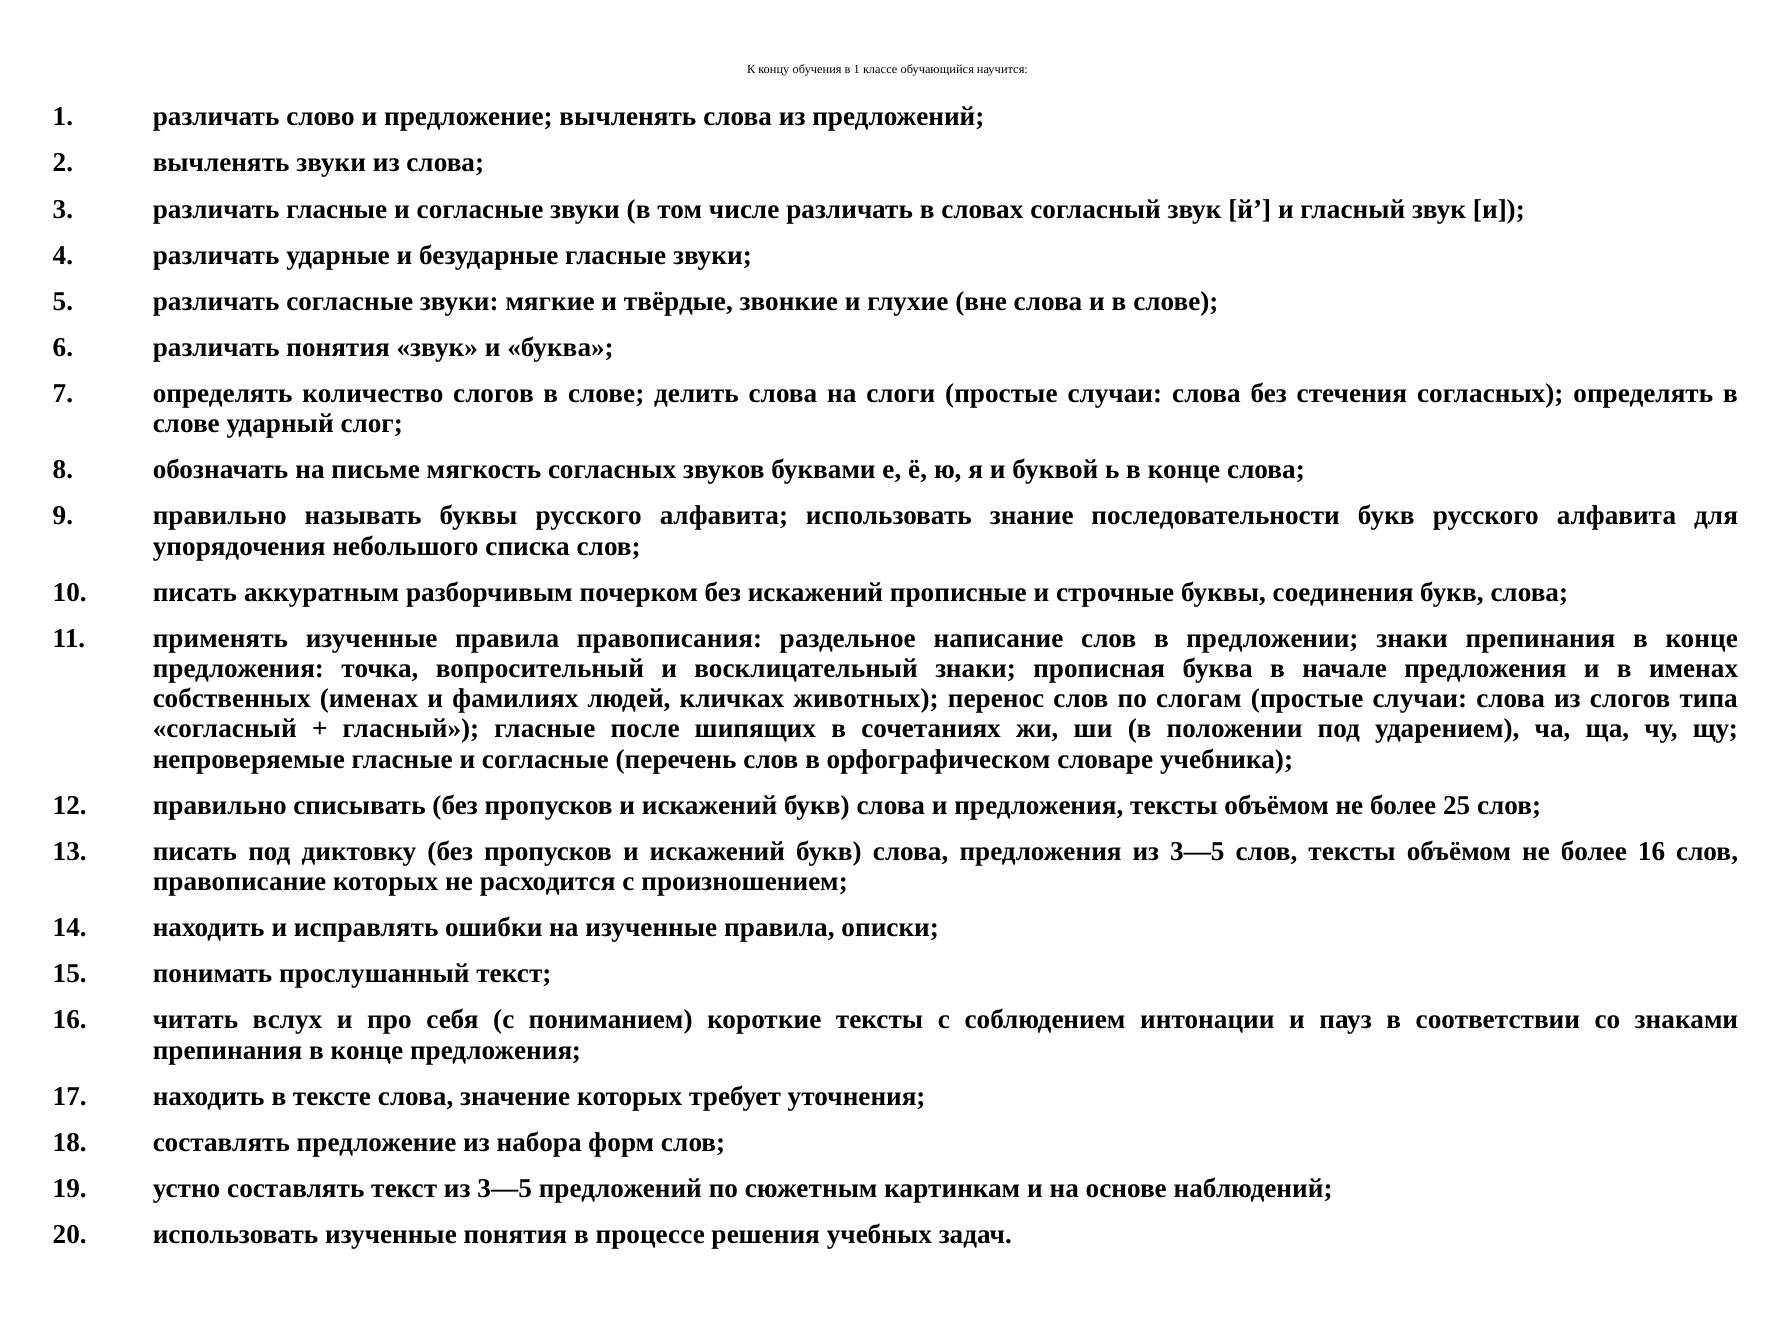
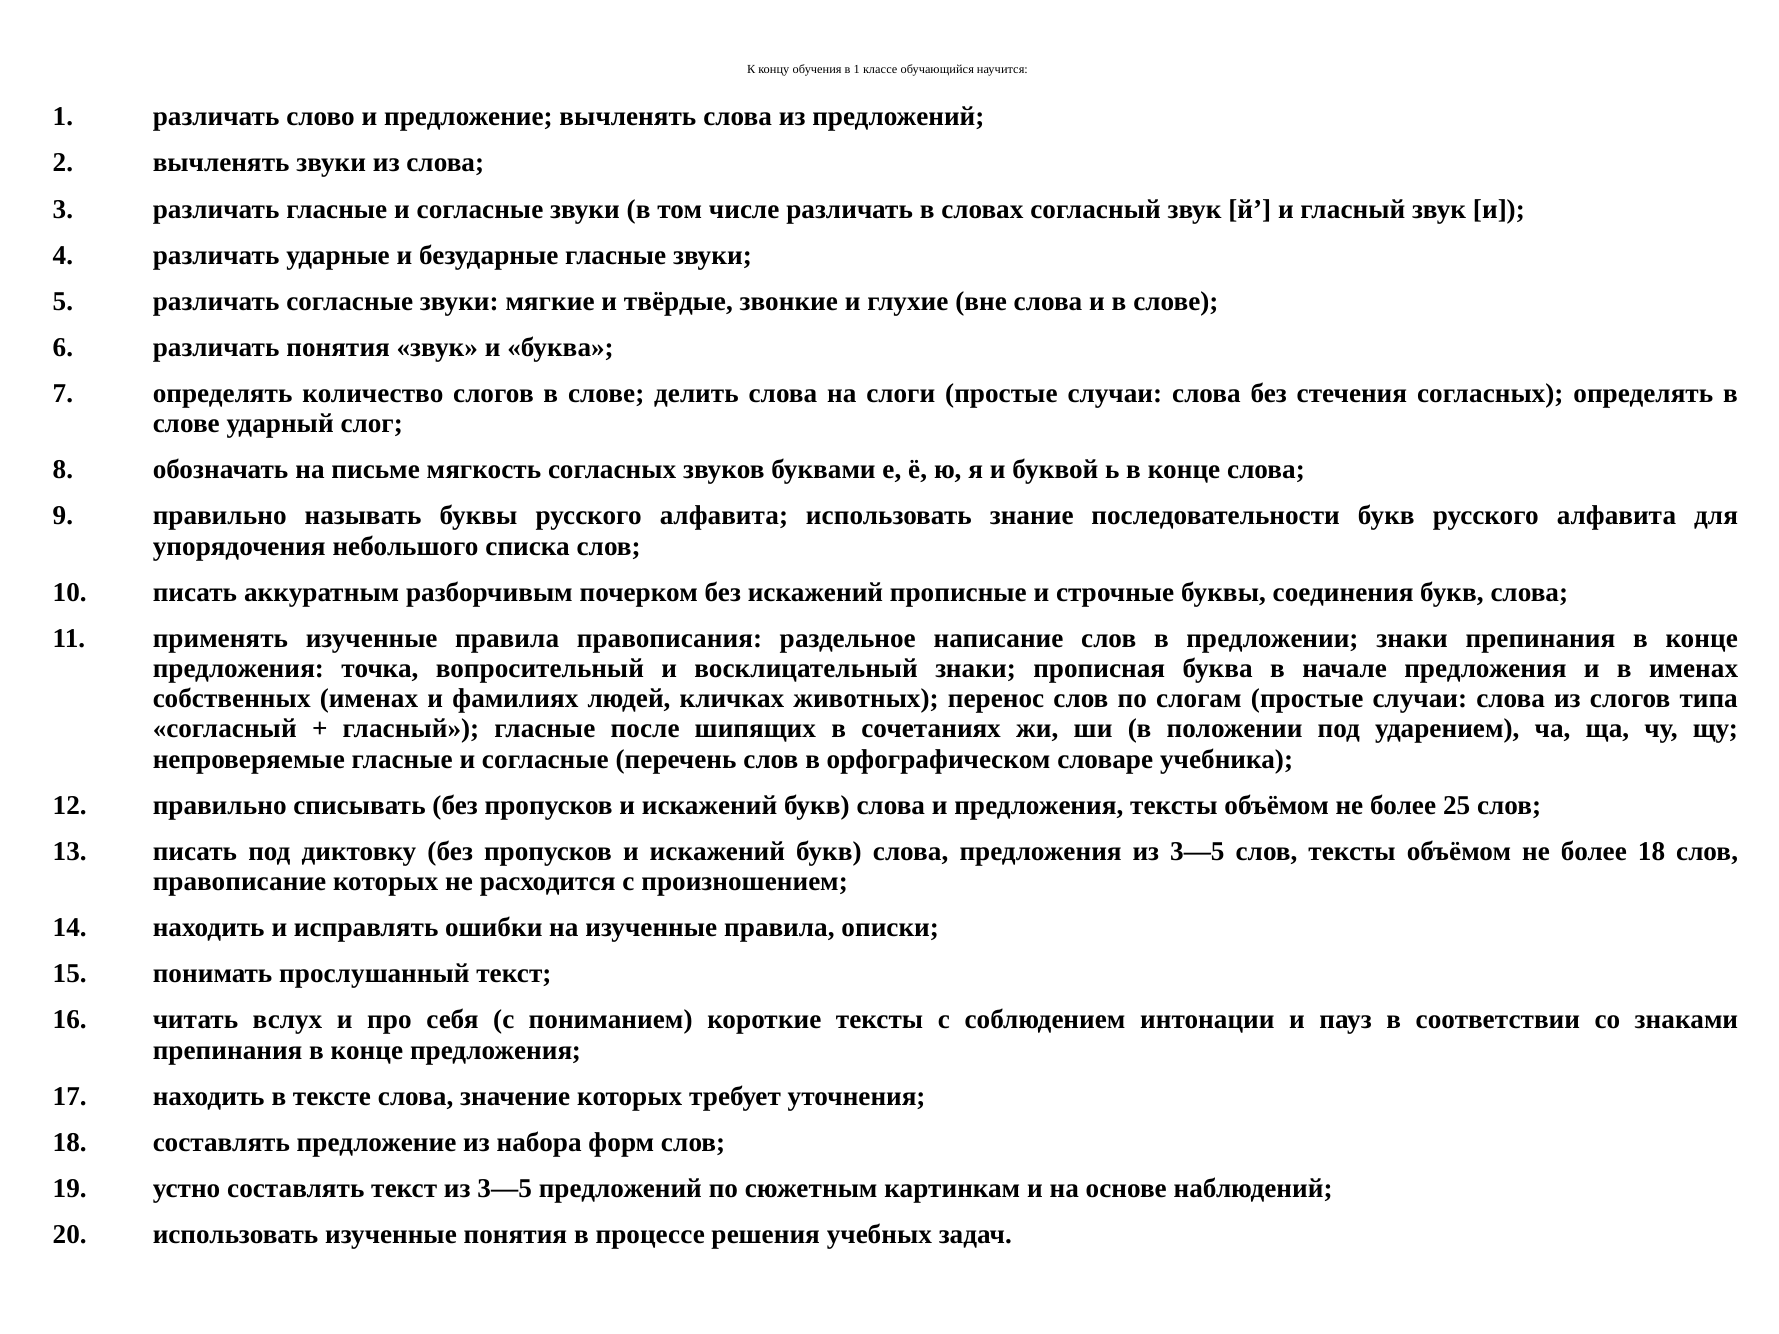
более 16: 16 -> 18 (1652, 852)
